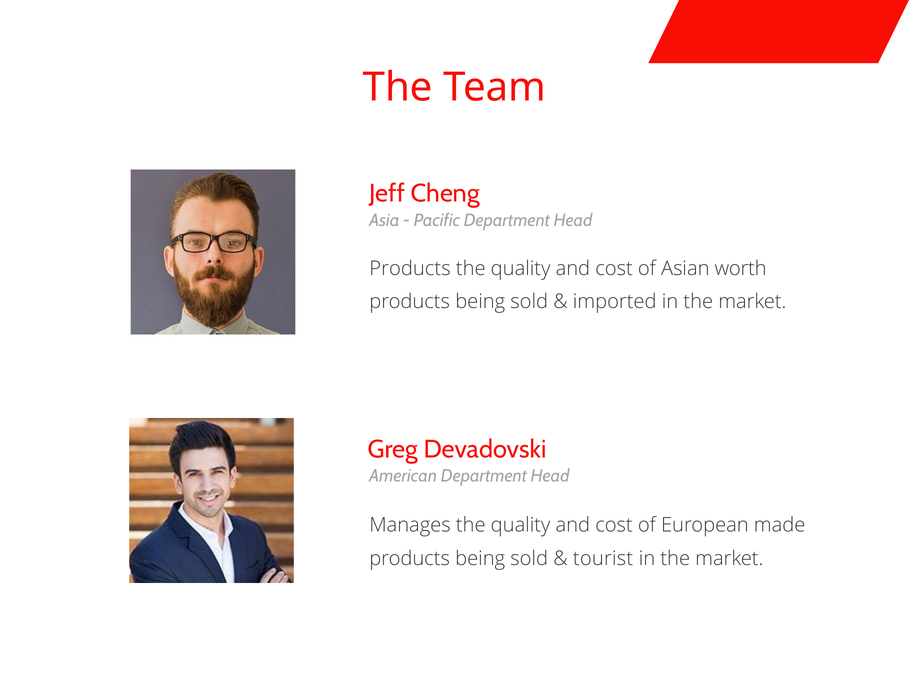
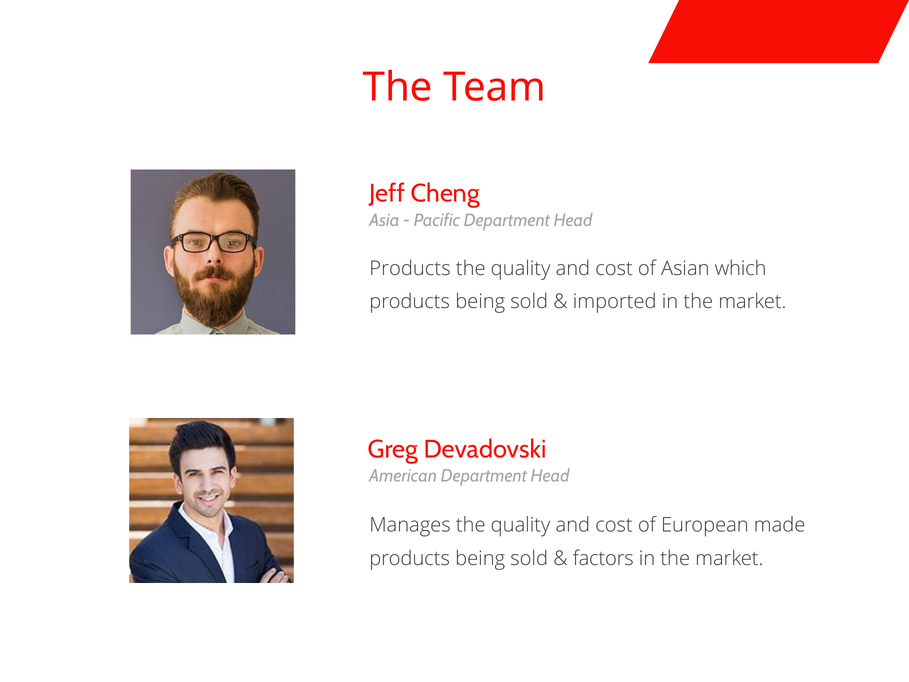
worth: worth -> which (741, 269)
tourist: tourist -> factors (603, 558)
